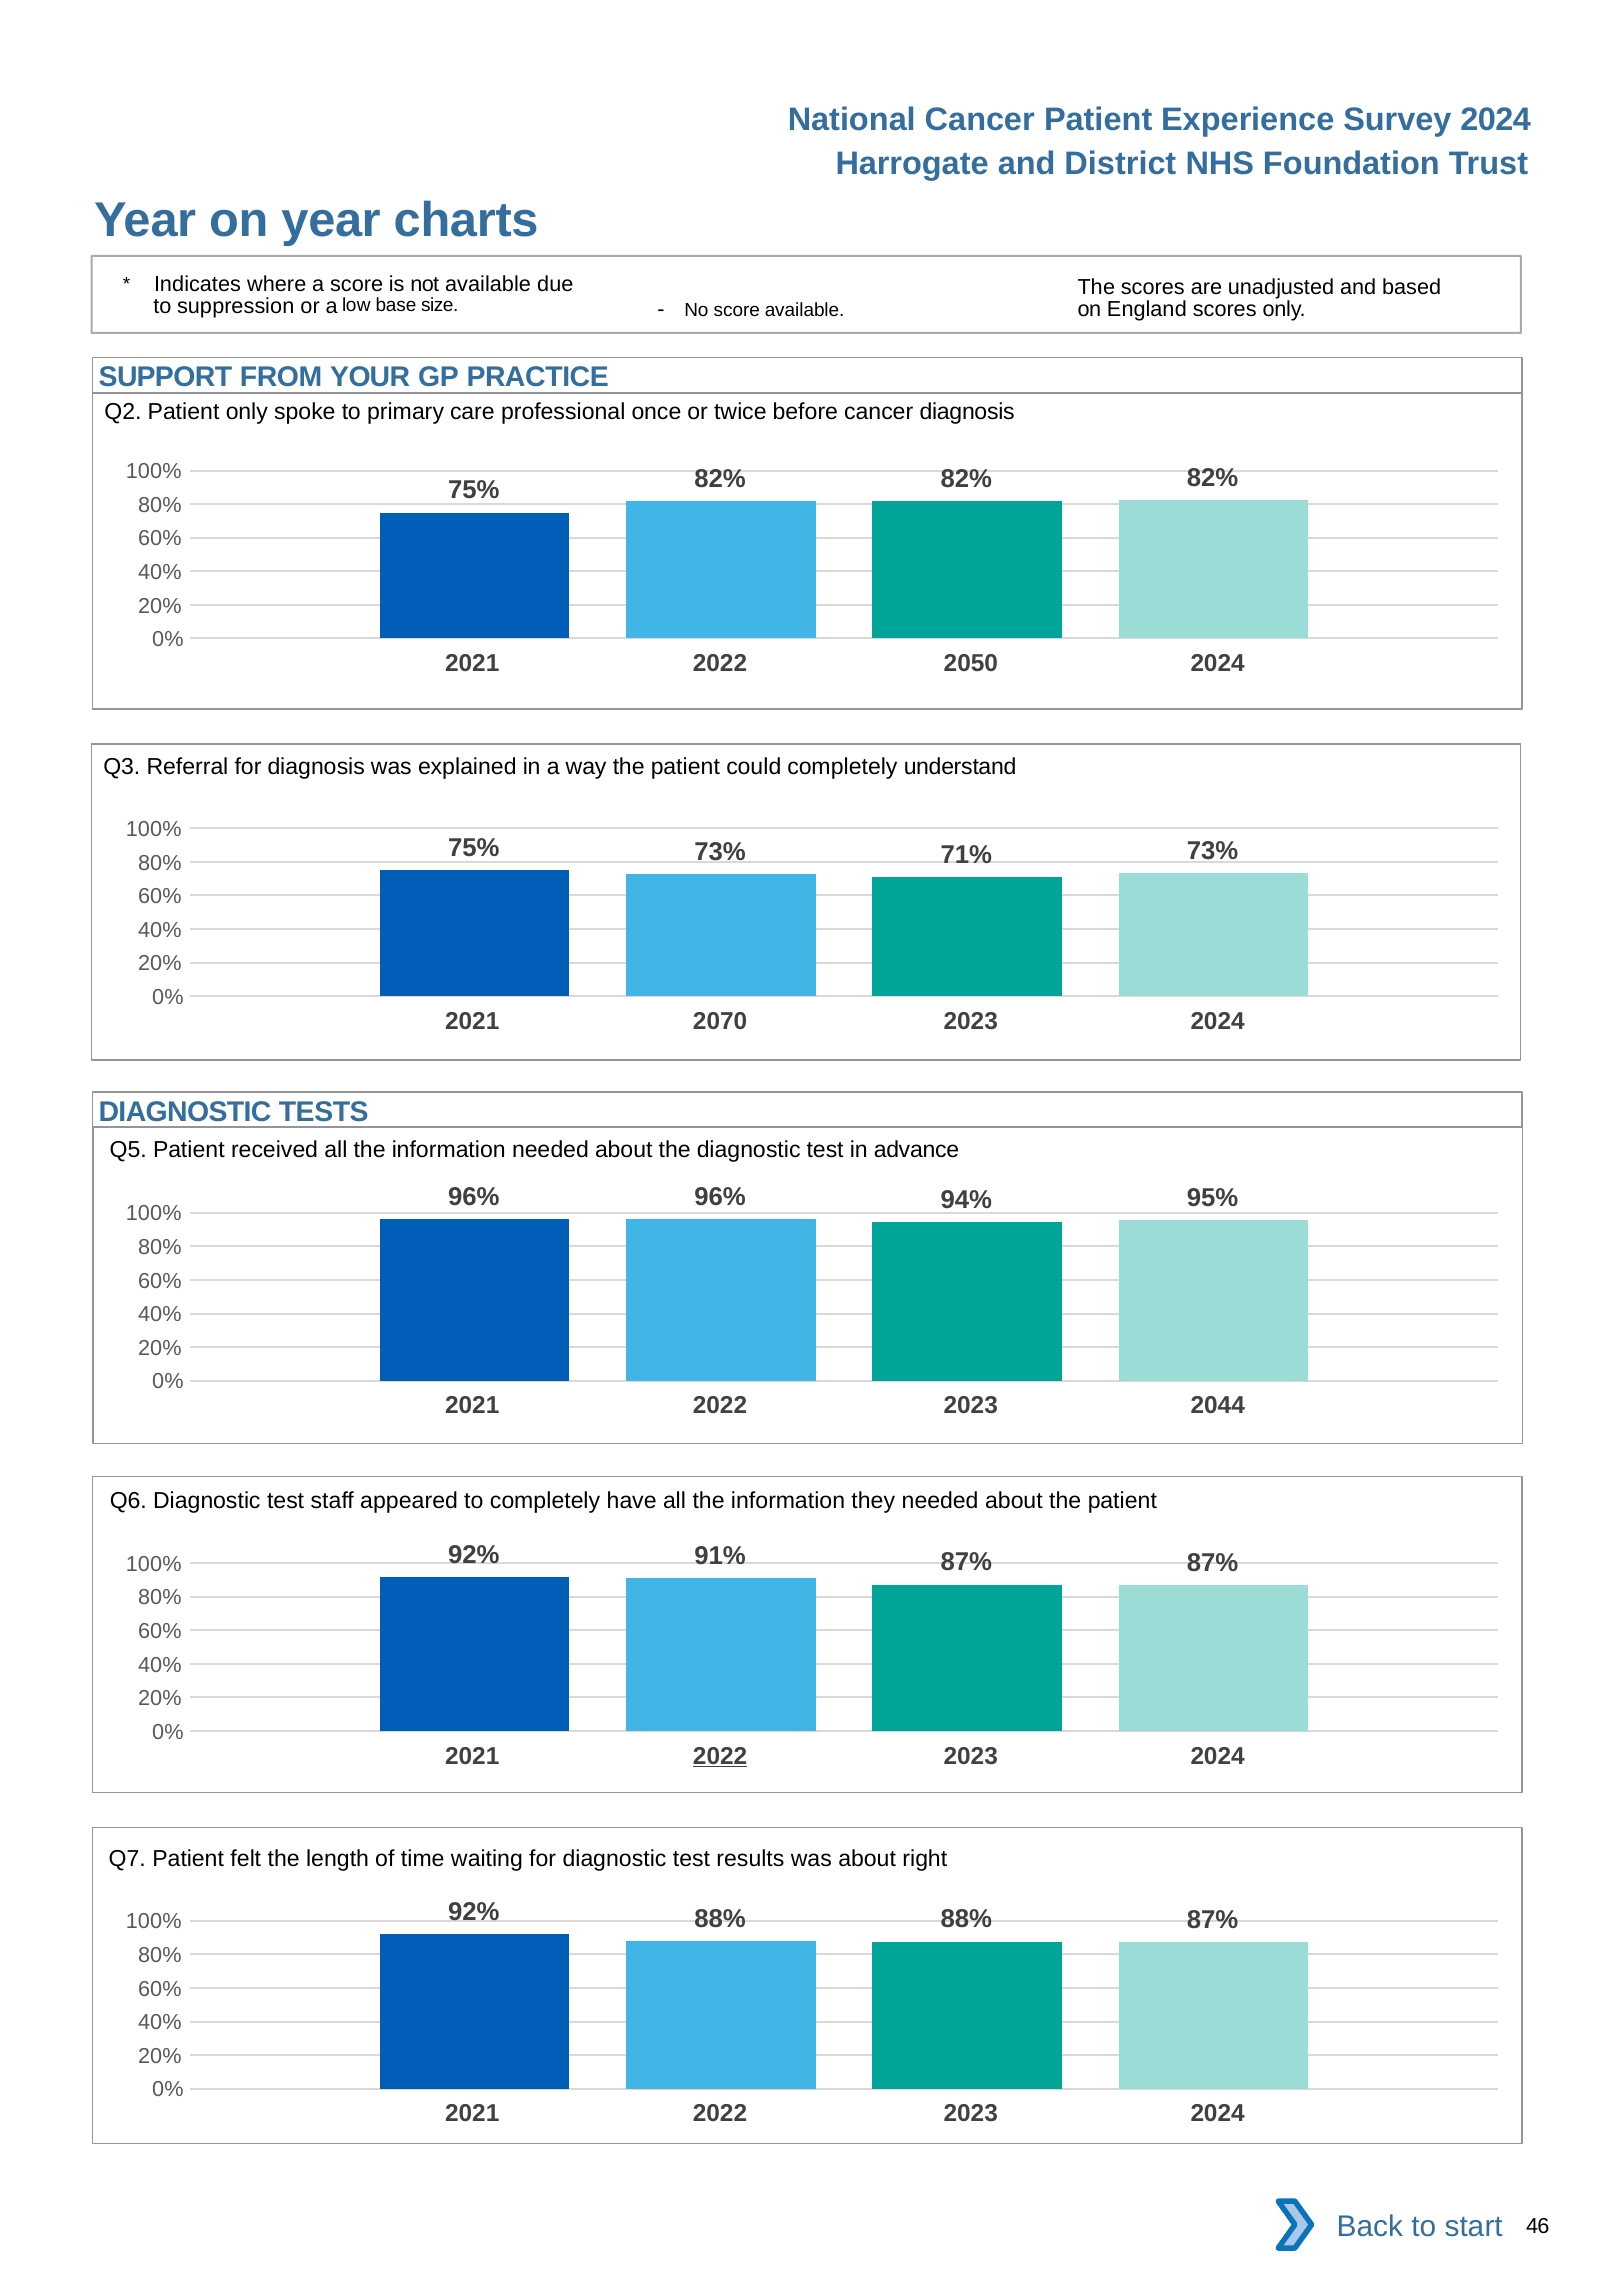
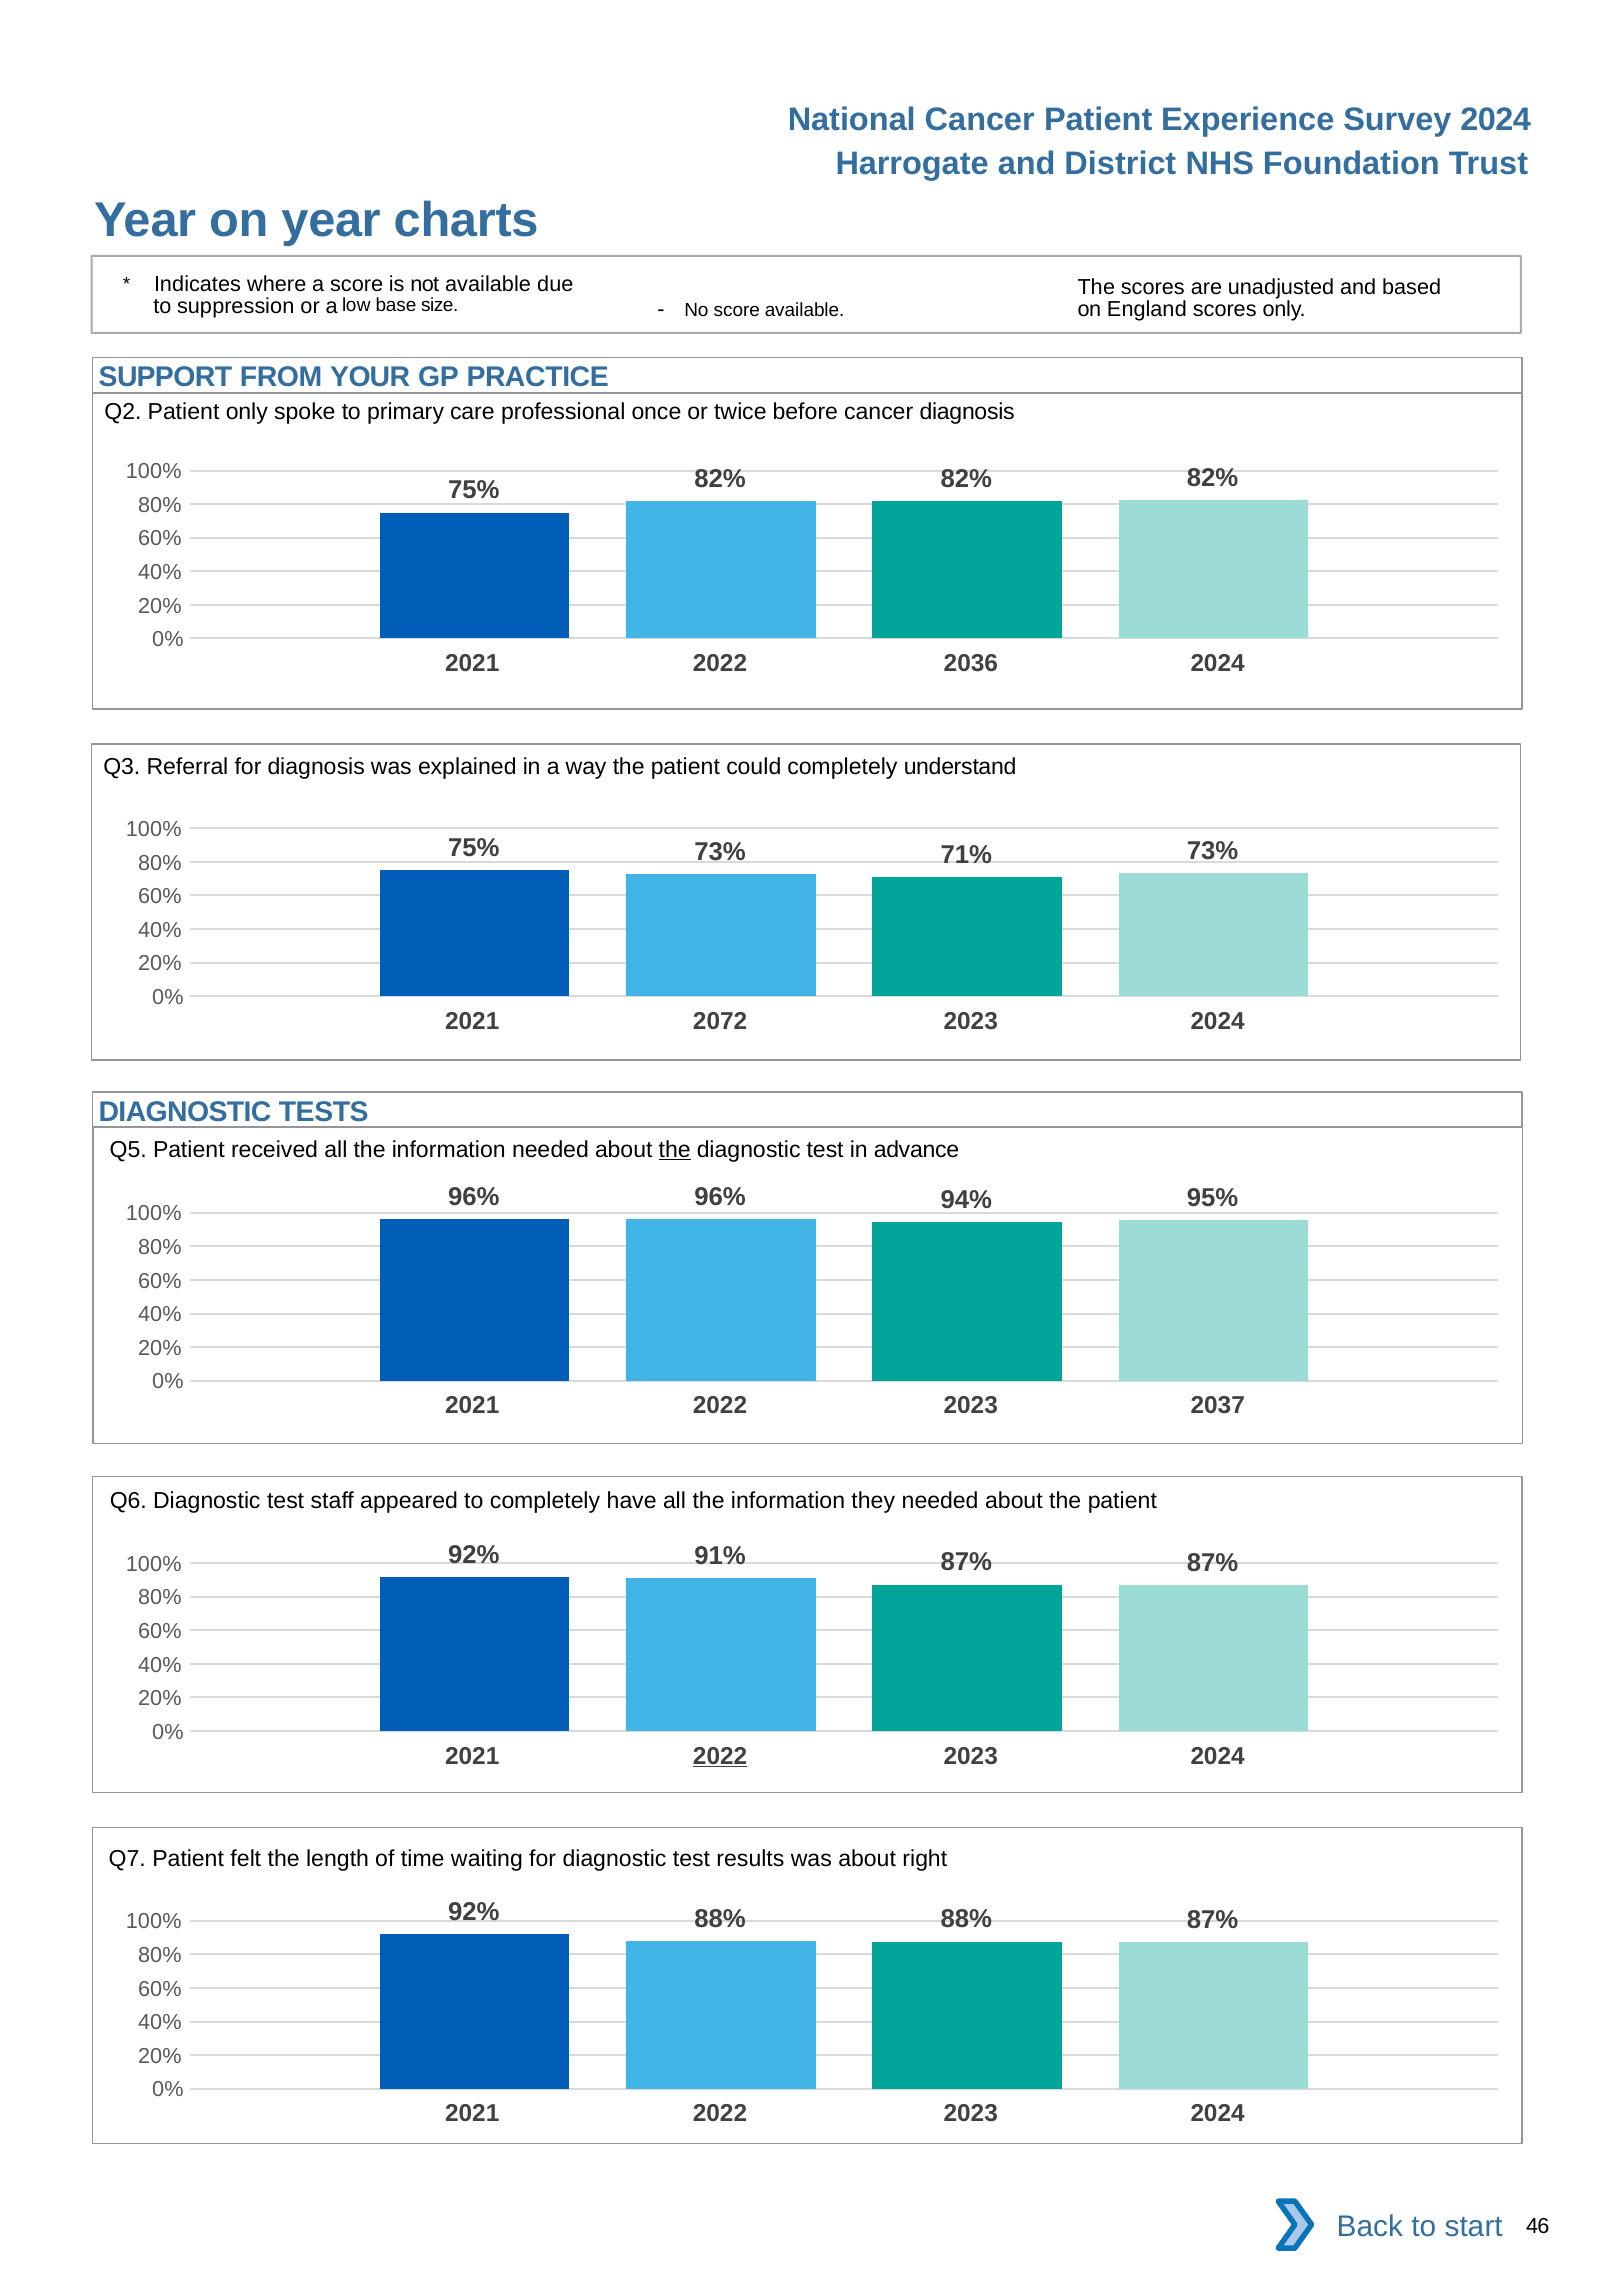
2050: 2050 -> 2036 (971, 663)
2070: 2070 -> 2072 (720, 1021)
the underline: none -> present (675, 1149)
2044: 2044 -> 2037 (1218, 1406)
